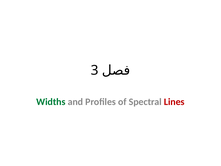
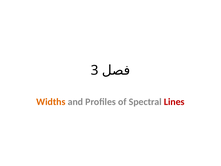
Widths colour: green -> orange (51, 102)
